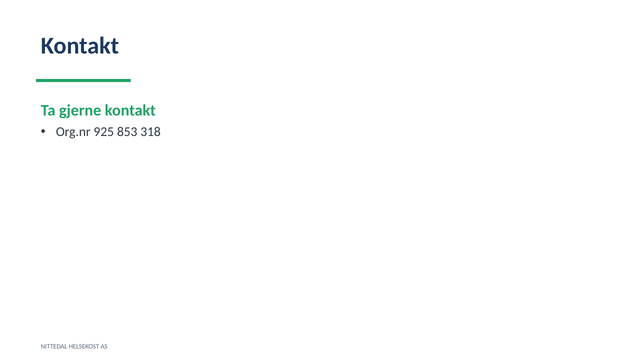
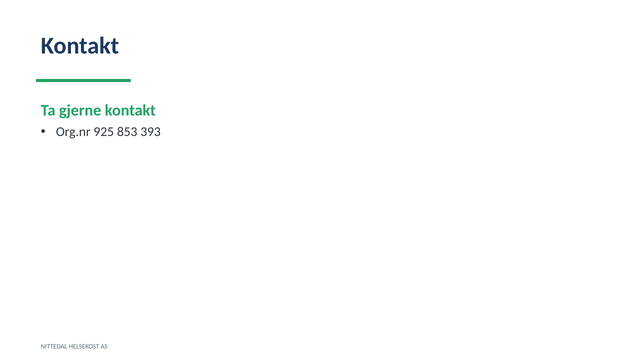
318: 318 -> 393 (151, 132)
